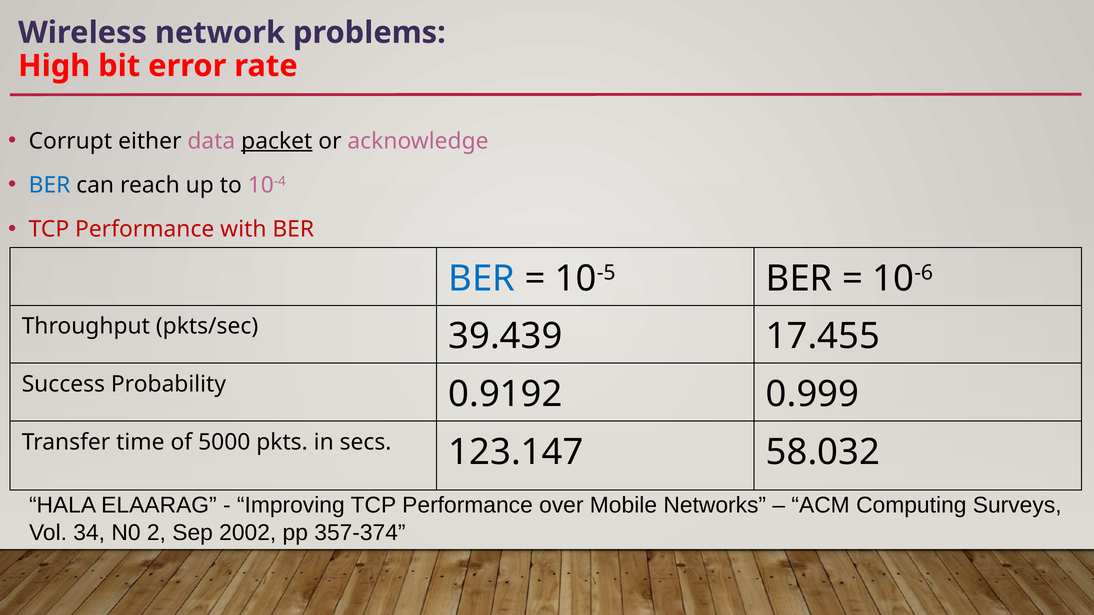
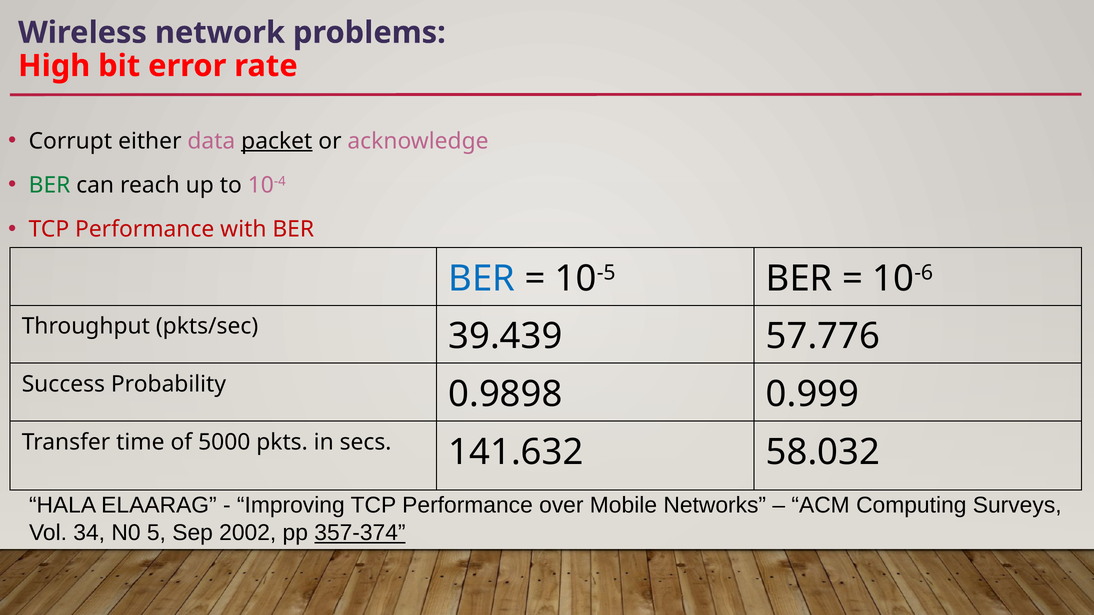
BER colour: blue -> green (50, 185)
17.455: 17.455 -> 57.776 (823, 337)
0.9192: 0.9192 -> 0.9898 (505, 394)
123.147: 123.147 -> 141.632 (516, 452)
2: 2 -> 5 (156, 533)
357-374 underline: none -> present (360, 533)
